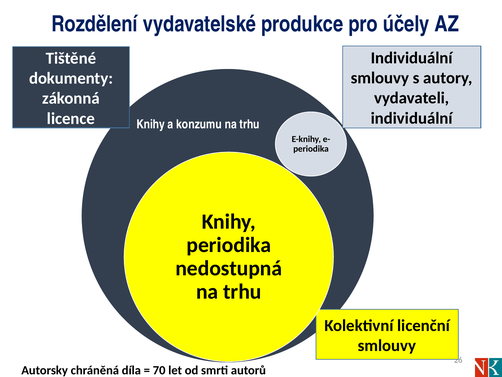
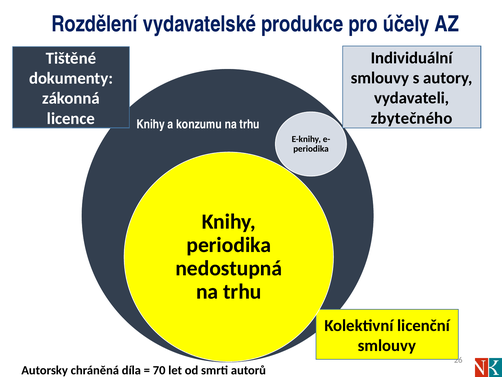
individuální: individuální -> zbytečného (412, 118)
